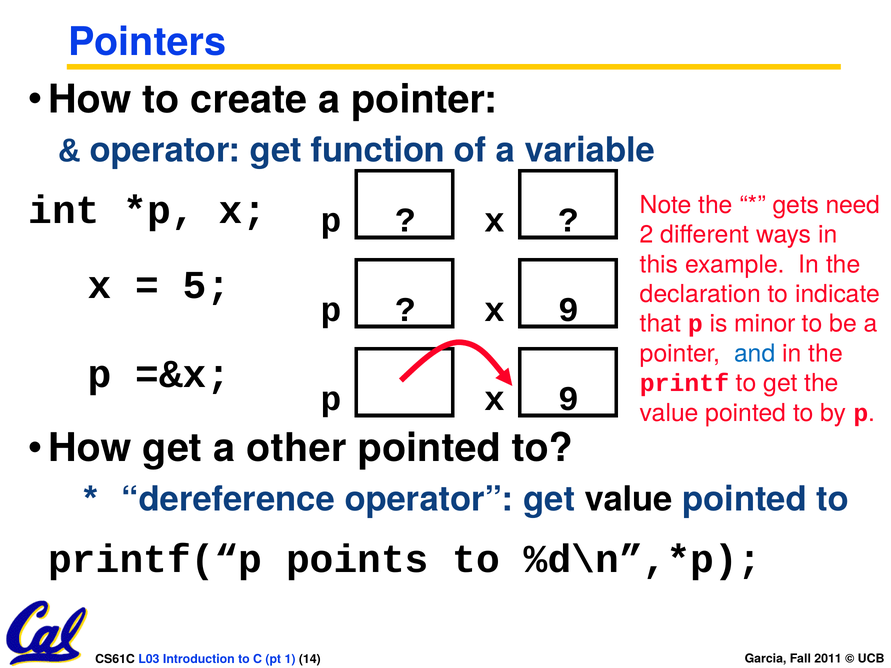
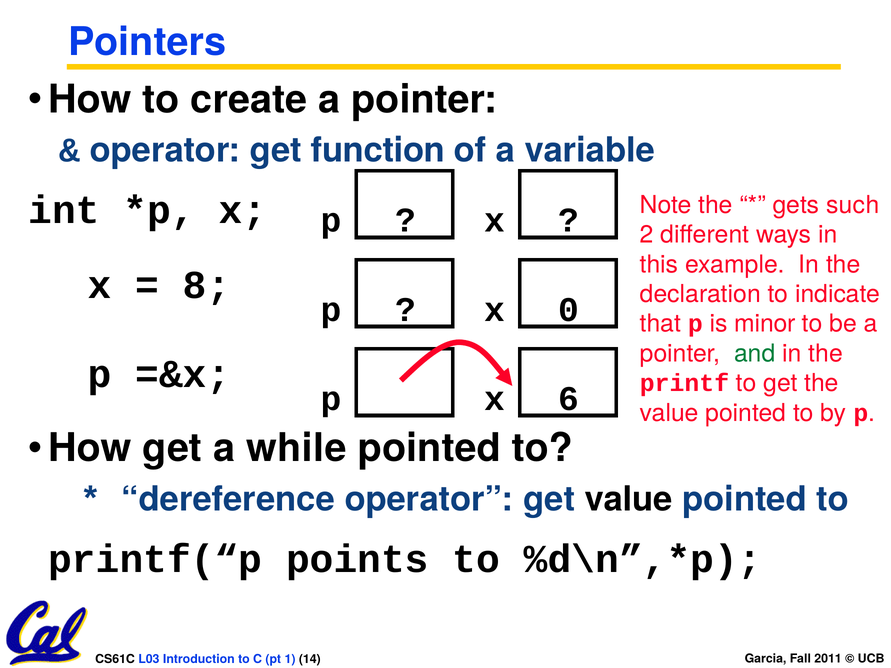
need: need -> such (853, 205)
5: 5 -> 8 (207, 285)
9: 9 -> 0 (569, 310)
and colour: blue -> green (755, 354)
p x 9: 9 -> 6 (569, 399)
other: other -> while (296, 449)
